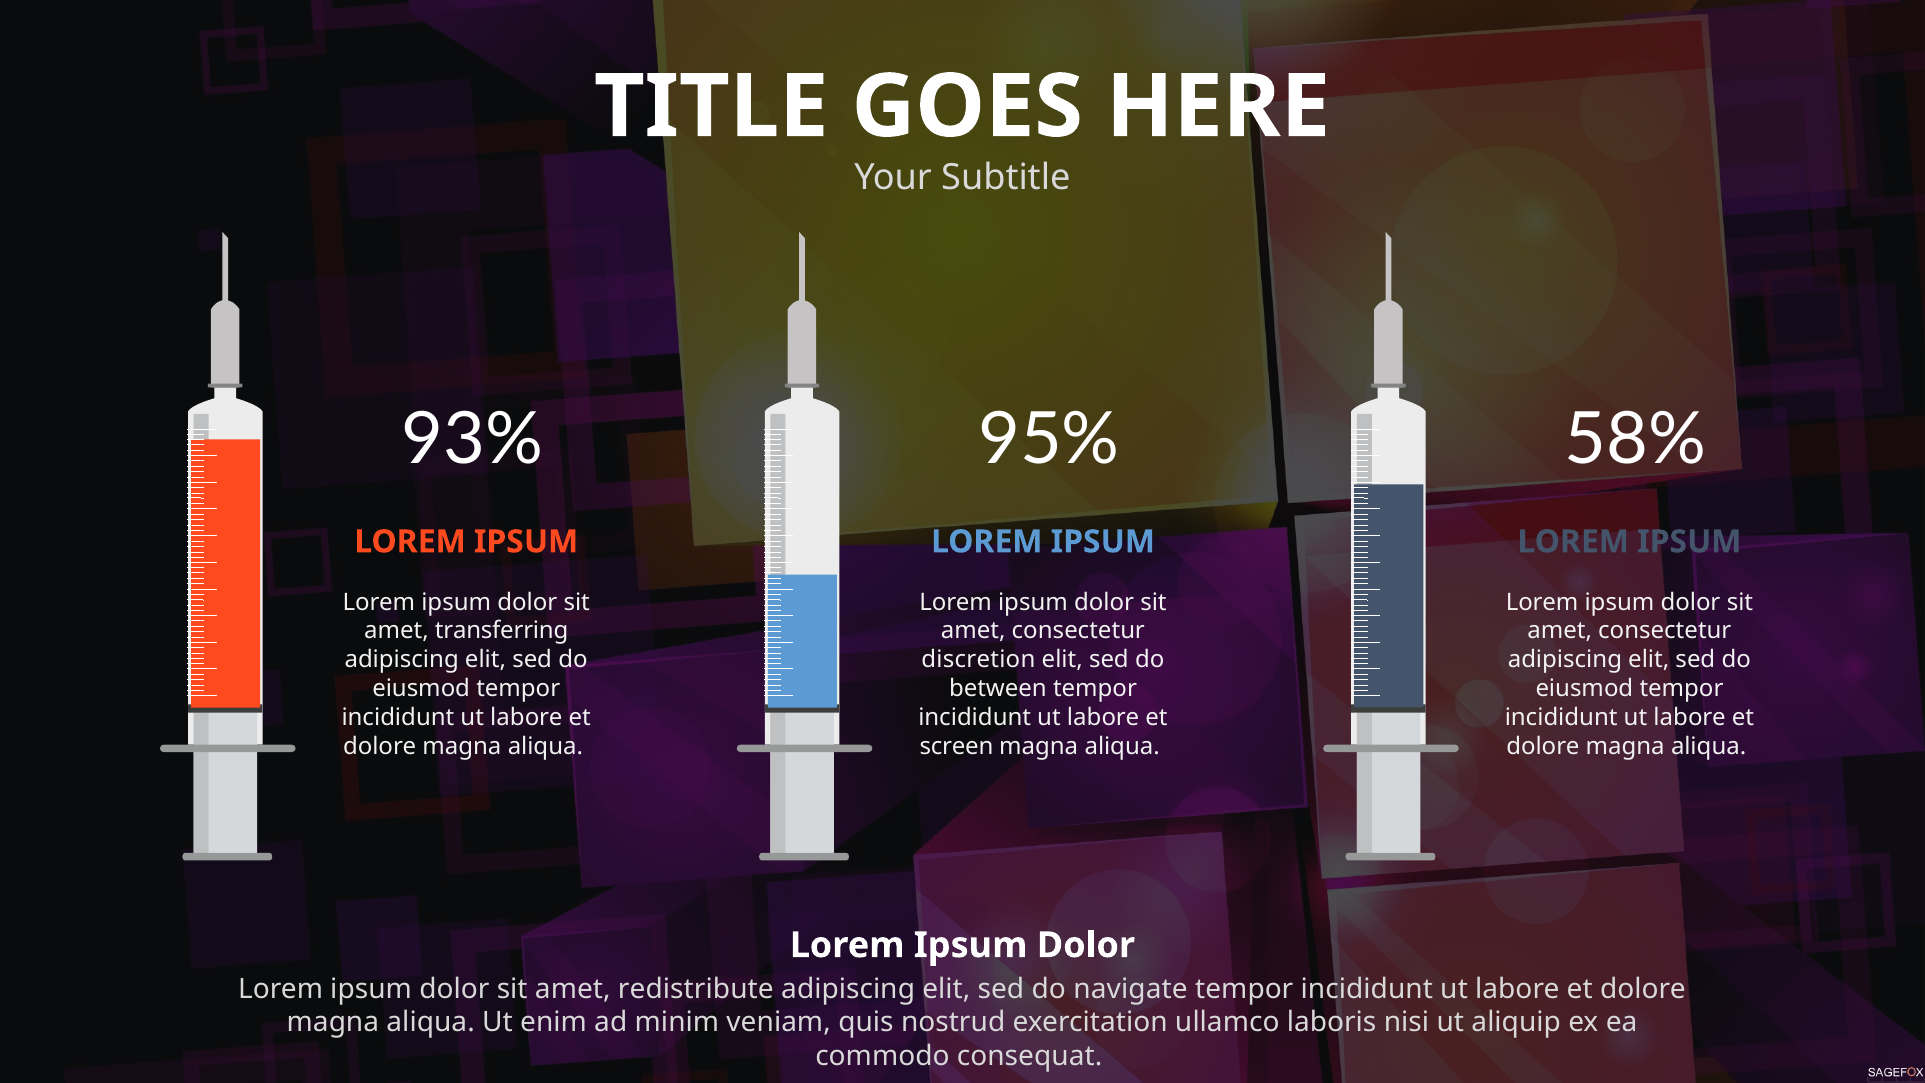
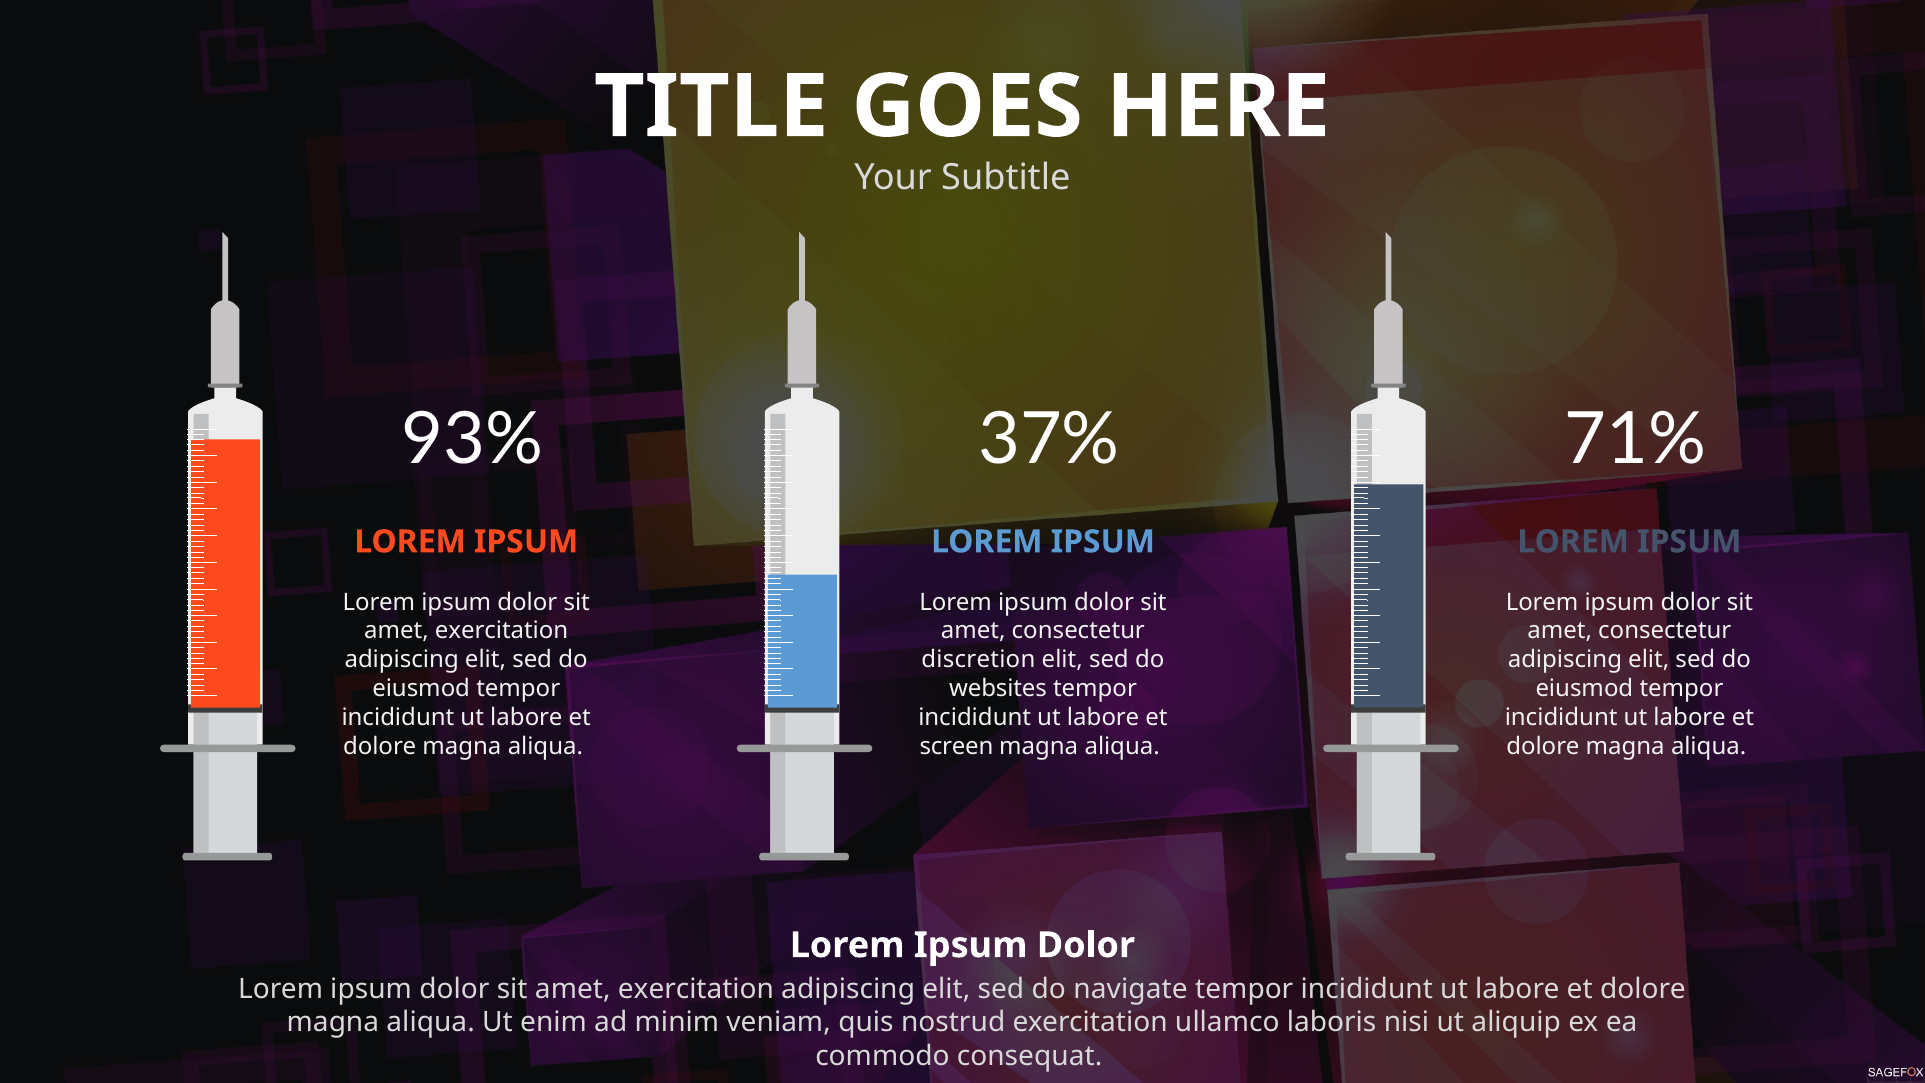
95%: 95% -> 37% (1049, 440)
58%: 58% -> 71% (1635, 440)
transferring: transferring -> exercitation (502, 631)
between: between -> websites (998, 689)
redistribute: redistribute -> exercitation (696, 989)
